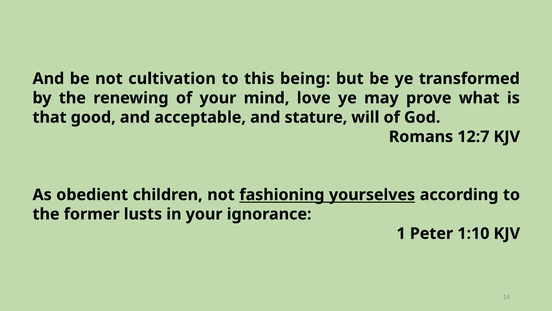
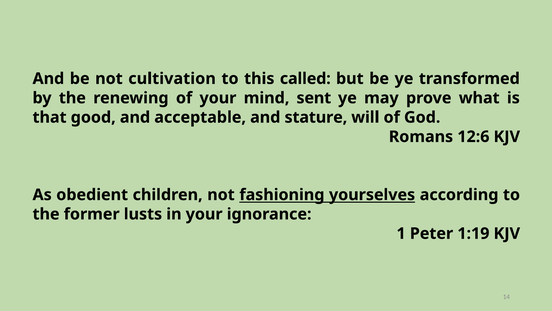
being: being -> called (305, 79)
love: love -> sent (314, 98)
12:7: 12:7 -> 12:6 (473, 137)
1:10: 1:10 -> 1:19 (473, 233)
